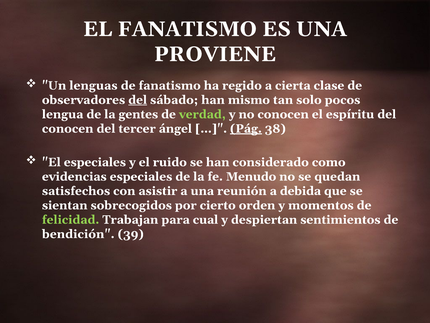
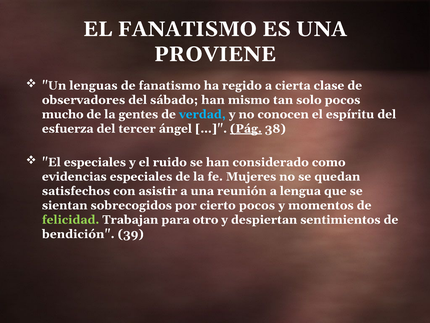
del underline: present -> none (138, 100)
lengua: lengua -> mucho (63, 114)
verdad colour: light green -> light blue (202, 114)
conocen: conocen -> esfuerza (68, 128)
Menudo: Menudo -> Mujeres (251, 176)
debida: debida -> lengua (300, 191)
cierto orden: orden -> pocos (257, 205)
cual: cual -> otro (206, 219)
